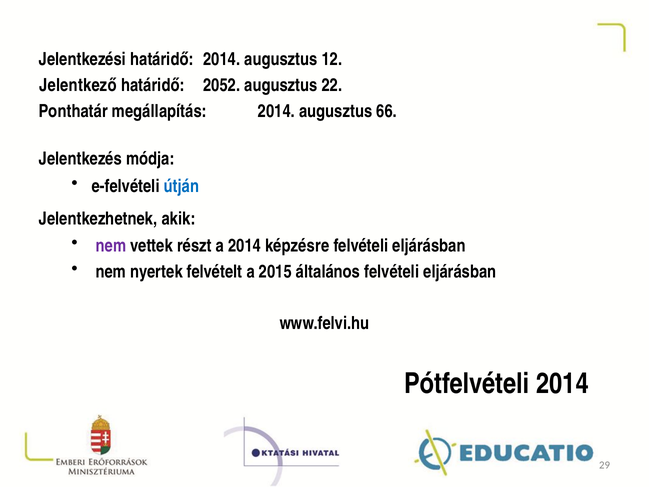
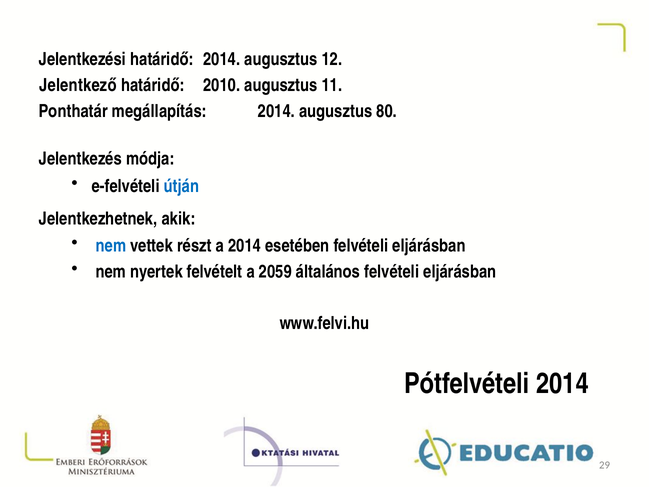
2052: 2052 -> 2010 (222, 85)
22: 22 -> 11 (332, 85)
66: 66 -> 80 (387, 111)
nem colour: purple -> blue (111, 245)
képzésre: képzésre -> esetében (297, 245)
2015: 2015 -> 2059 (275, 271)
